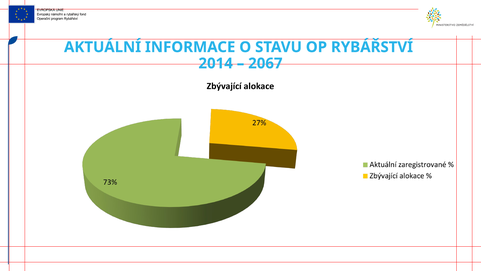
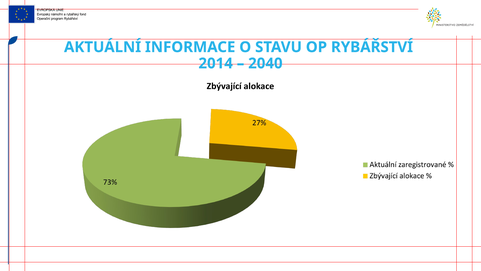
2067: 2067 -> 2040 (265, 63)
